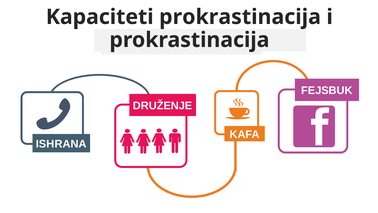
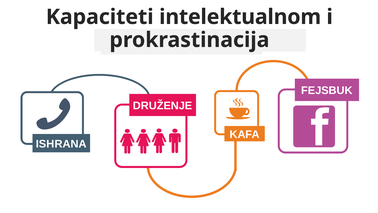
Kapaciteti prokrastinacija: prokrastinacija -> intelektualnom (240, 17)
